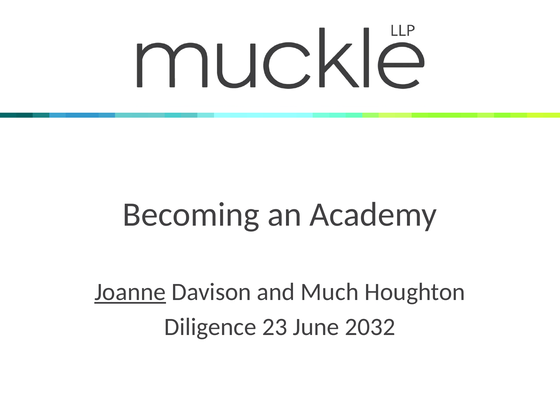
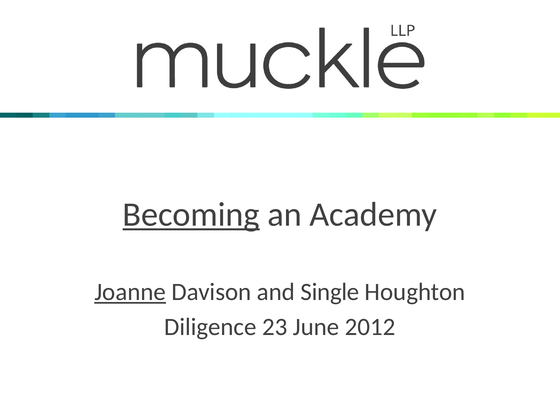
Becoming underline: none -> present (191, 215)
Much: Much -> Single (330, 292)
2032: 2032 -> 2012 (370, 327)
